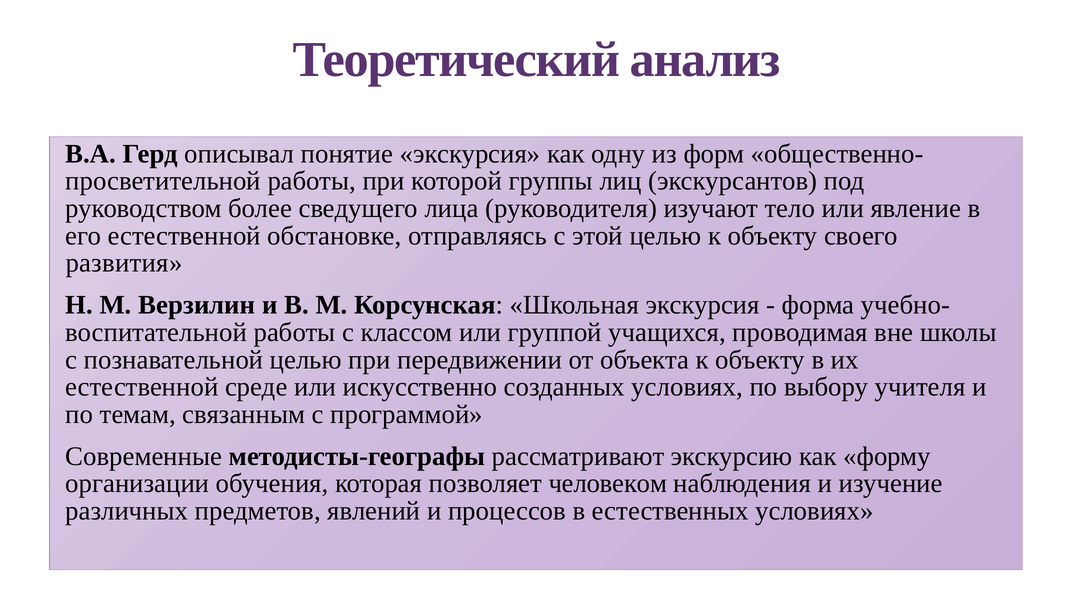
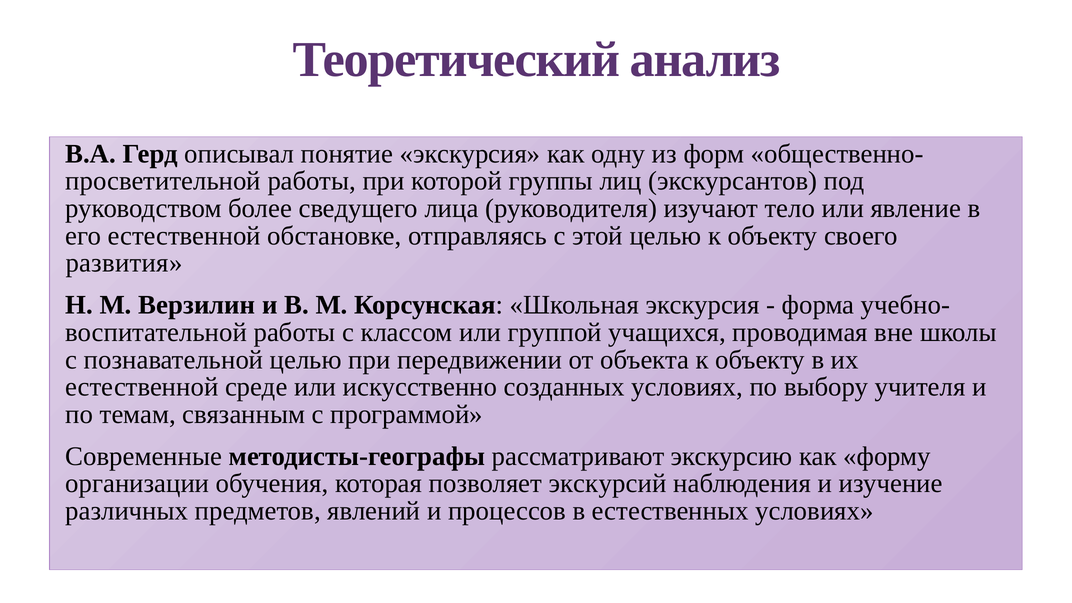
человеком: человеком -> экскурсий (608, 484)
